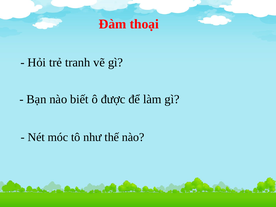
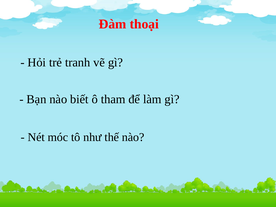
được: được -> tham (113, 99)
